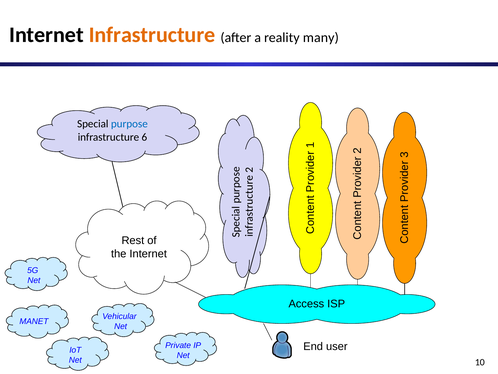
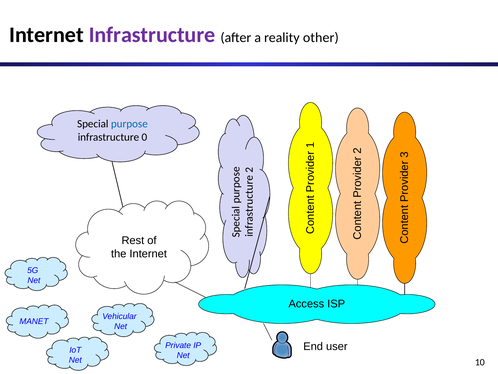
Infrastructure colour: orange -> purple (152, 35)
many: many -> other (321, 37)
6: 6 -> 0 (144, 137)
